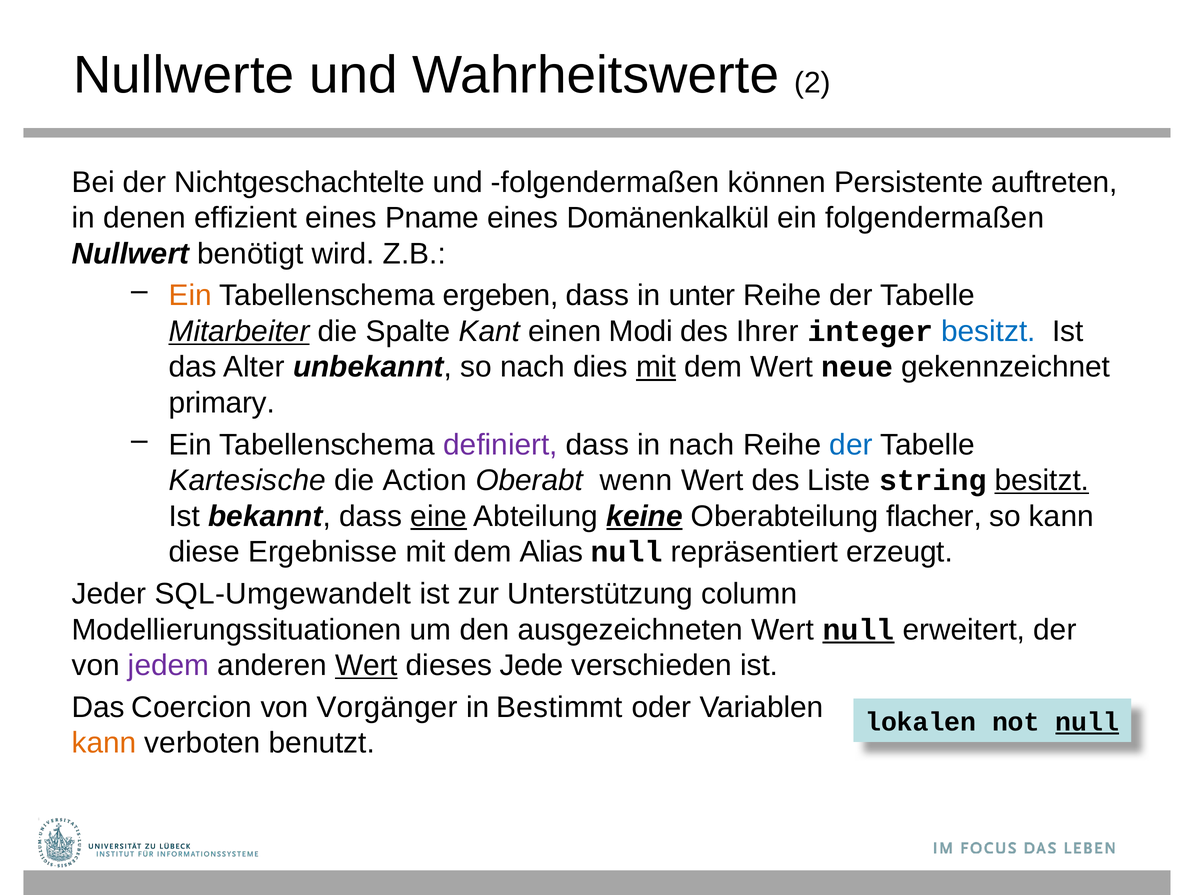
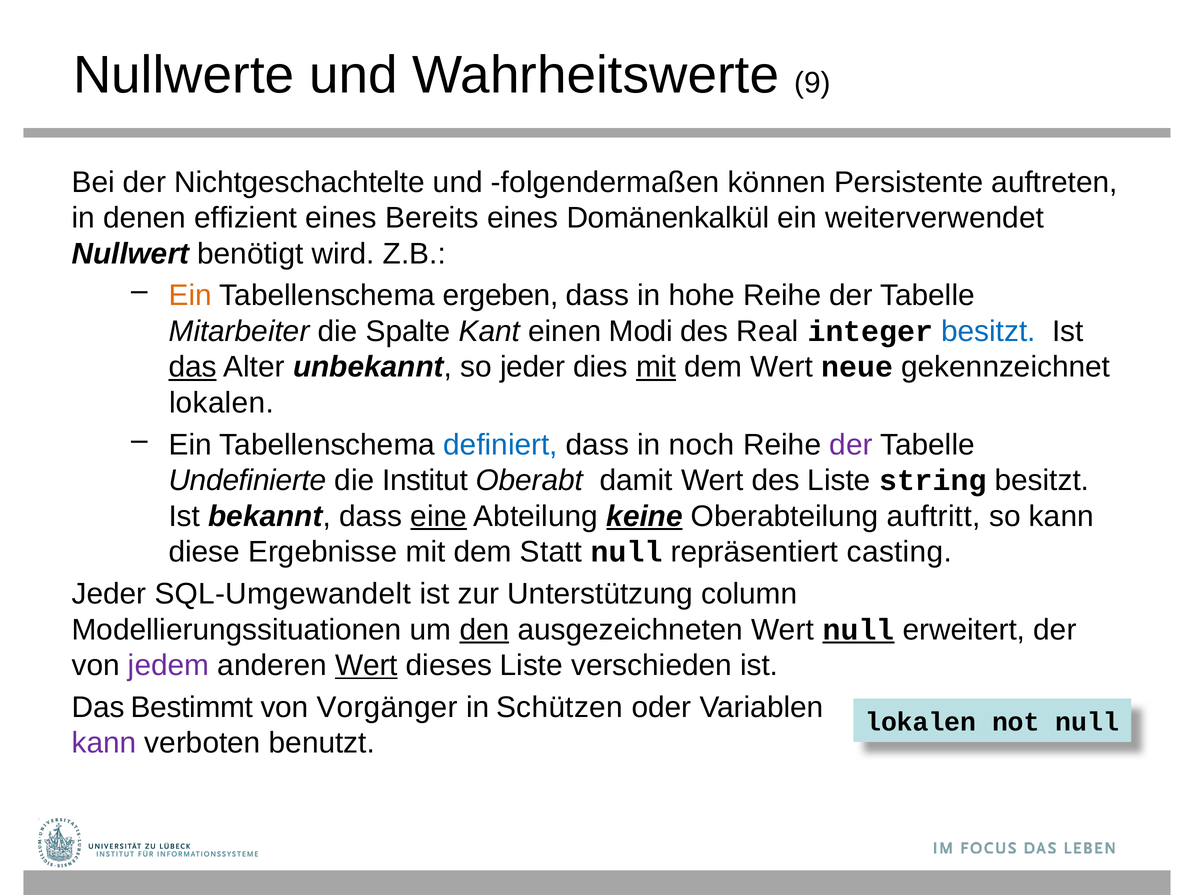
2: 2 -> 9 (813, 83)
Pname: Pname -> Bereits (432, 218)
ein folgendermaßen: folgendermaßen -> weiterverwendet (935, 218)
unter: unter -> hohe (702, 296)
Mitarbeiter underline: present -> none (239, 332)
Ihrer: Ihrer -> Real (767, 332)
das underline: none -> present (193, 367)
so nach: nach -> jeder (533, 367)
primary: primary -> lokalen (221, 403)
definiert colour: purple -> blue (501, 445)
in nach: nach -> noch (702, 445)
der colour: blue -> purple (851, 445)
Kartesische: Kartesische -> Undefinierte (247, 481)
Action: Action -> Institut (425, 481)
wenn: wenn -> damit (636, 481)
besitzt underline: present -> none (1042, 481)
flacher: flacher -> auftritt (934, 517)
Alias: Alias -> Statt (551, 552)
erzeugt: erzeugt -> casting (899, 552)
den underline: none -> present (484, 630)
dieses Jede: Jede -> Liste (531, 666)
Coercion: Coercion -> Bestimmt (192, 708)
Bestimmt: Bestimmt -> Schützen (559, 708)
null underline: present -> none (1087, 723)
kann colour: orange -> purple (104, 743)
